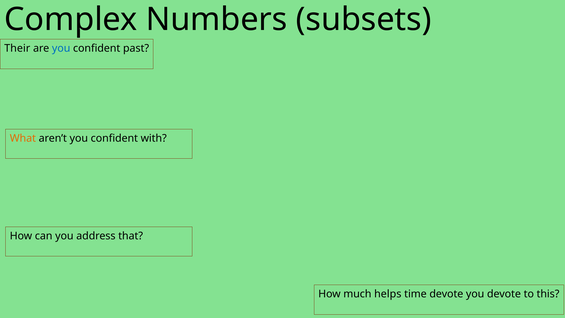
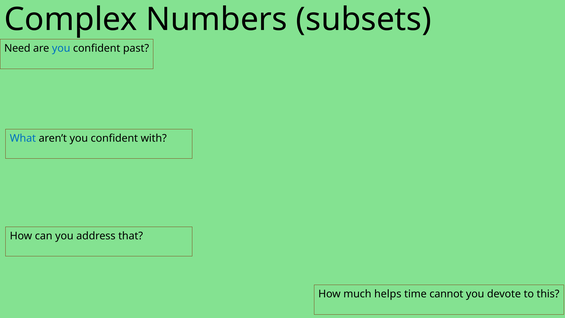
Their: Their -> Need (17, 48)
What colour: orange -> blue (23, 138)
time devote: devote -> cannot (446, 294)
